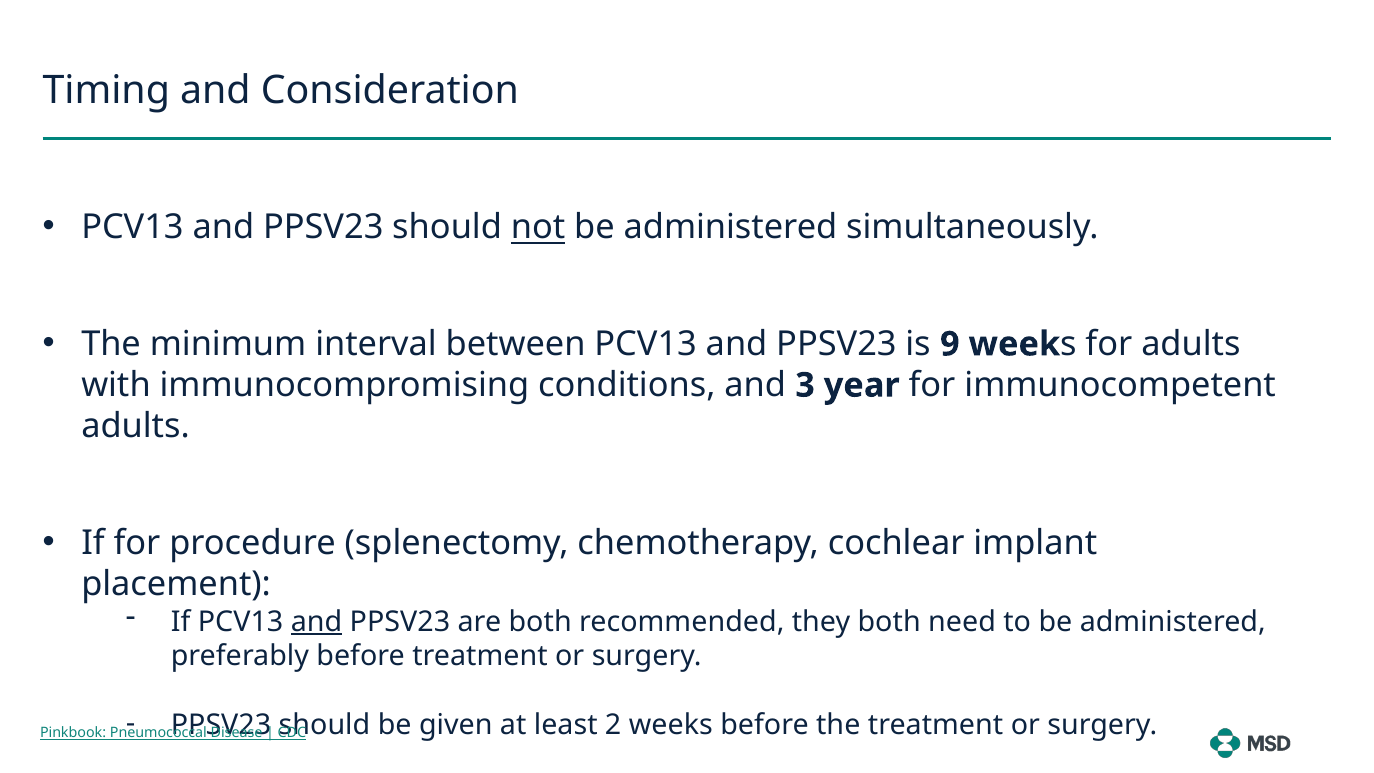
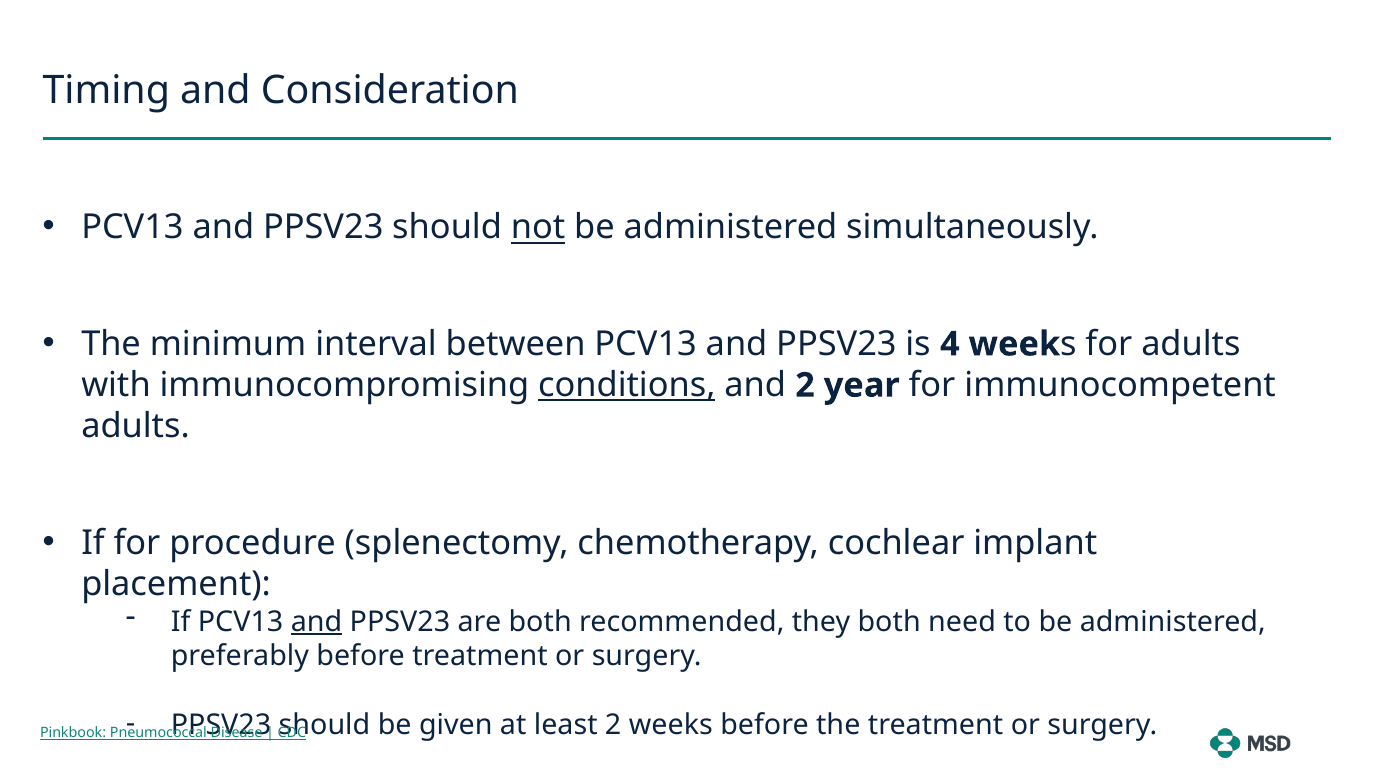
9: 9 -> 4 (950, 344)
conditions underline: none -> present (627, 385)
and 3: 3 -> 2 (805, 385)
